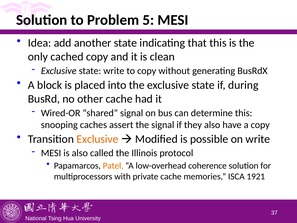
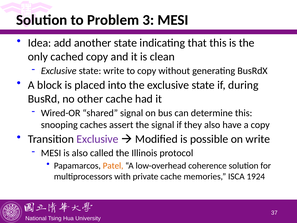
5: 5 -> 3 (148, 20)
Exclusive colour: orange -> purple (97, 139)
1921: 1921 -> 1924 (256, 176)
